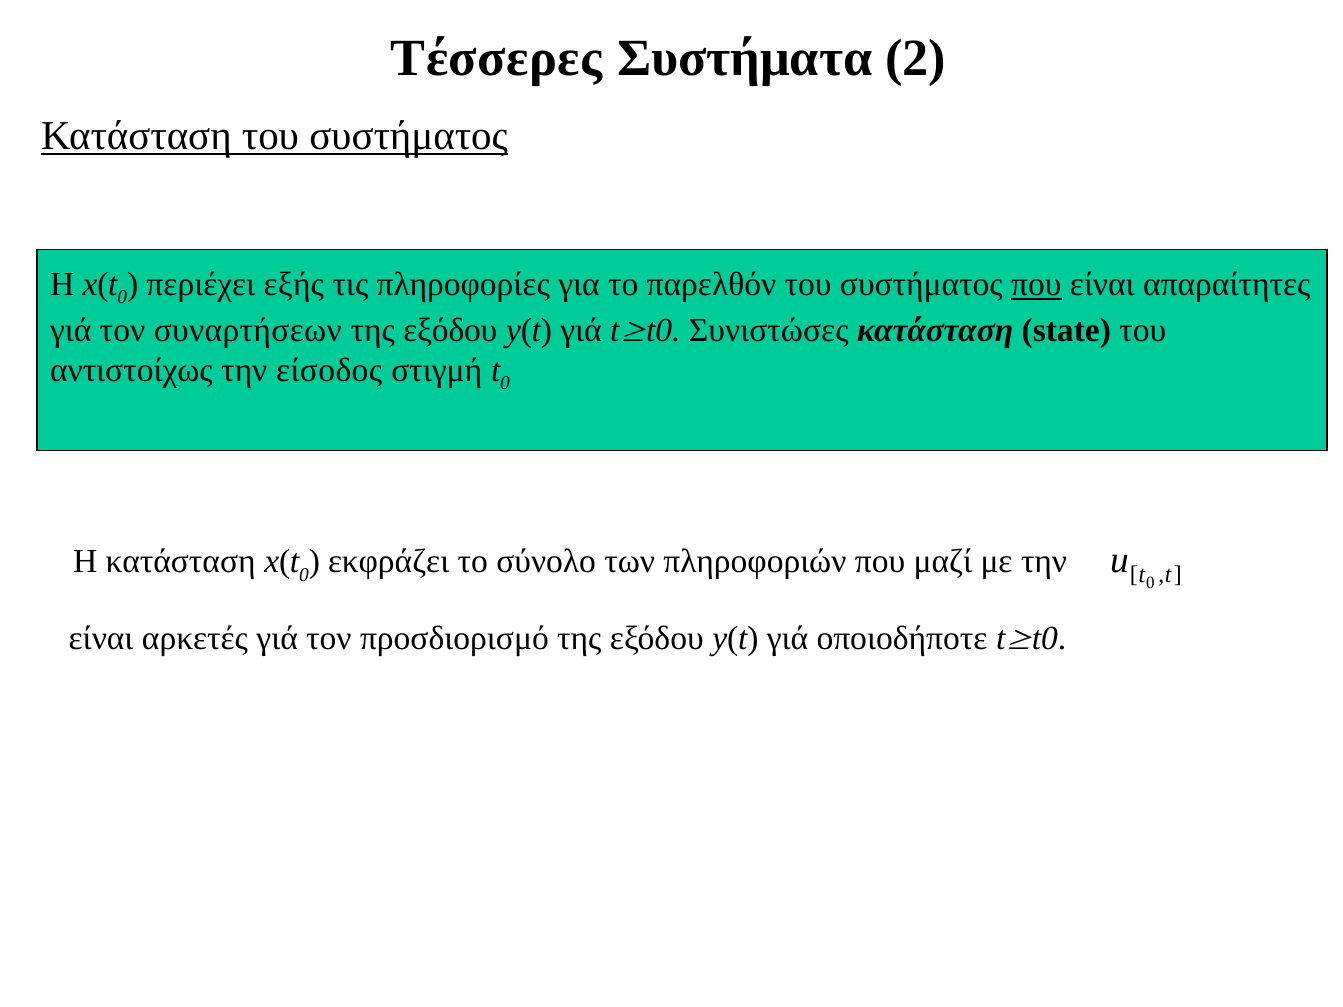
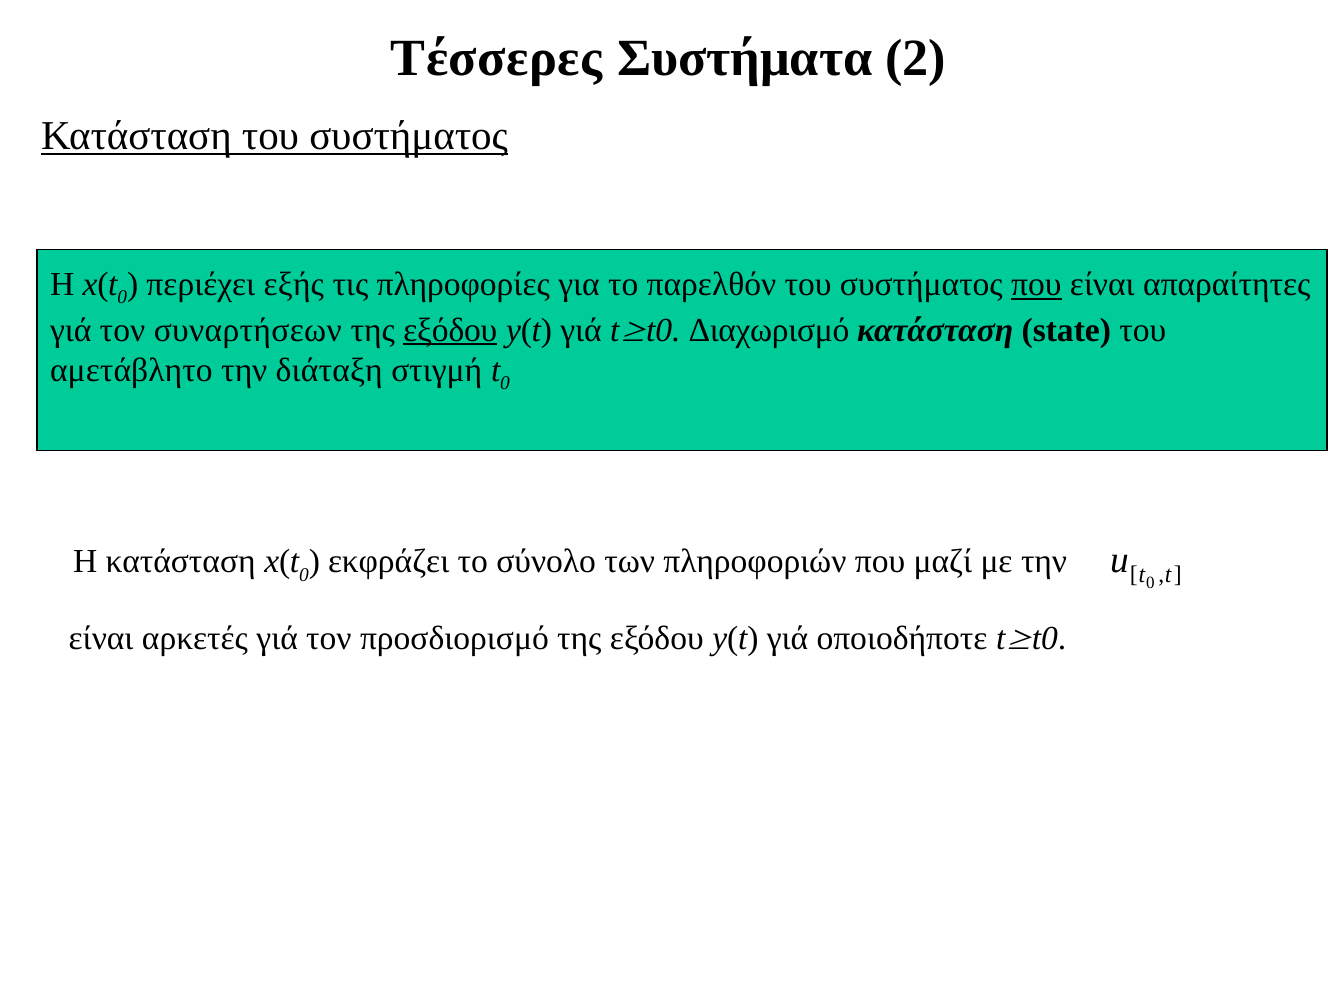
εξόδου underline: none -> present (450, 330)
Συνιστώσες: Συνιστώσες -> Διαχωρισμό (769, 330)
αντιστοίχως: αντιστοίχως -> αμετάβλητο (131, 370)
είσοδος: είσοδος -> διάταξη (329, 370)
